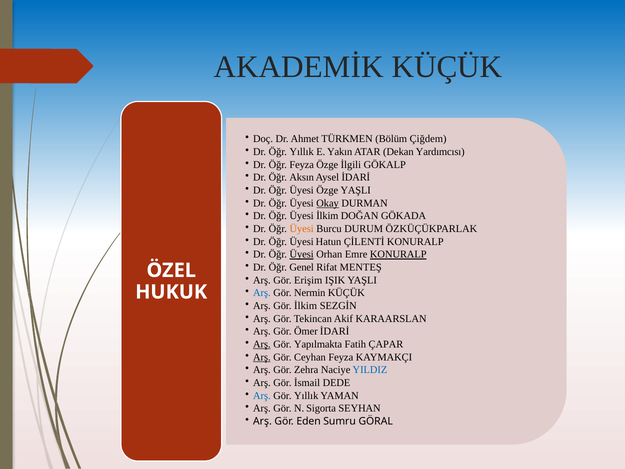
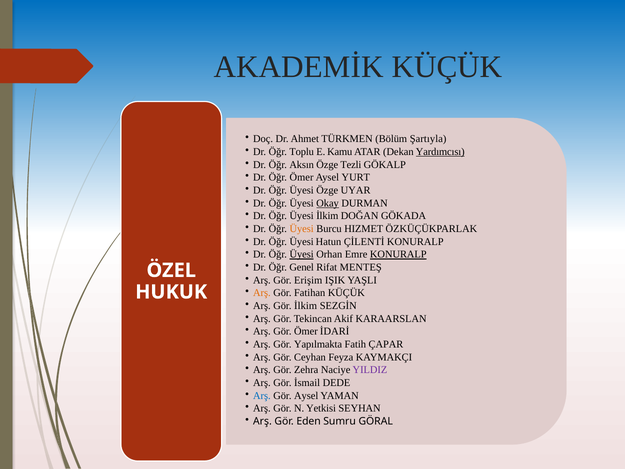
Çiğdem: Çiğdem -> Şartıyla (428, 139)
Öğr Yıllık: Yıllık -> Toplu (302, 152)
Yakın: Yakın -> Kamu (340, 152)
Yardımcısı underline: none -> present (440, 152)
Öğr Feyza: Feyza -> Aksın (302, 165)
İlgili: İlgili -> Tezli (351, 165)
Öğr Aksın: Aksın -> Ömer (302, 177)
Aysel İDARİ: İDARİ -> YURT (356, 177)
Özge YAŞLI: YAŞLI -> UYAR (356, 190)
DURUM: DURUM -> HIZMET (364, 229)
Arş colour: blue -> orange (262, 293)
Nermin: Nermin -> Fatihan (310, 293)
Arş underline: present -> none (262, 344)
Arş underline: present -> none (262, 357)
YILDIZ colour: blue -> purple (370, 370)
Gör Yıllık: Yıllık -> Aysel (306, 395)
Sigorta: Sigorta -> Yetkisi (321, 408)
